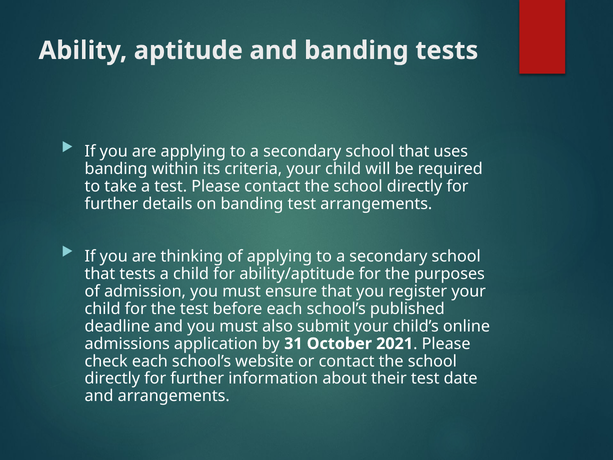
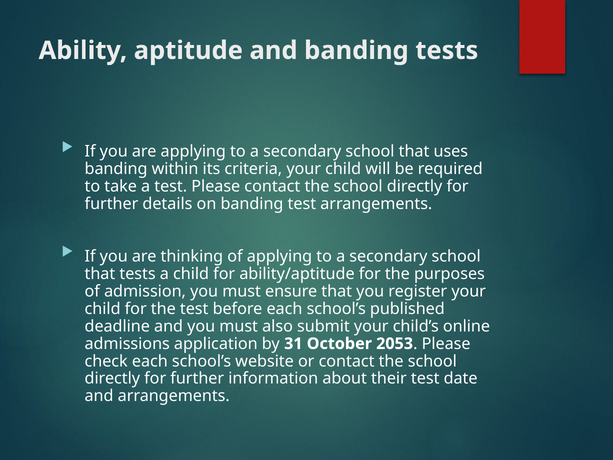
2021: 2021 -> 2053 (395, 343)
